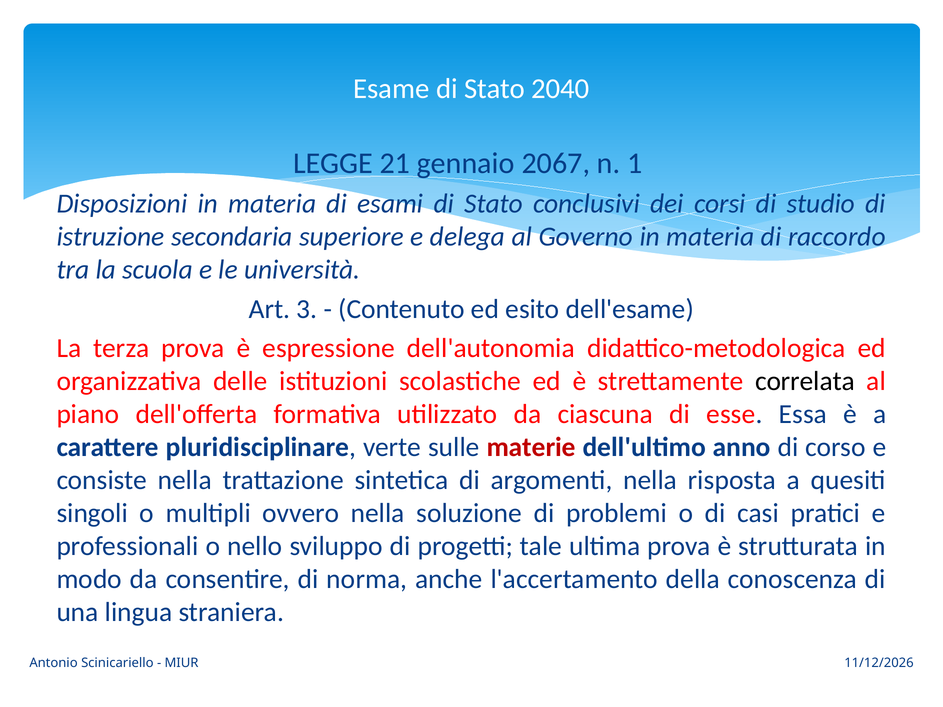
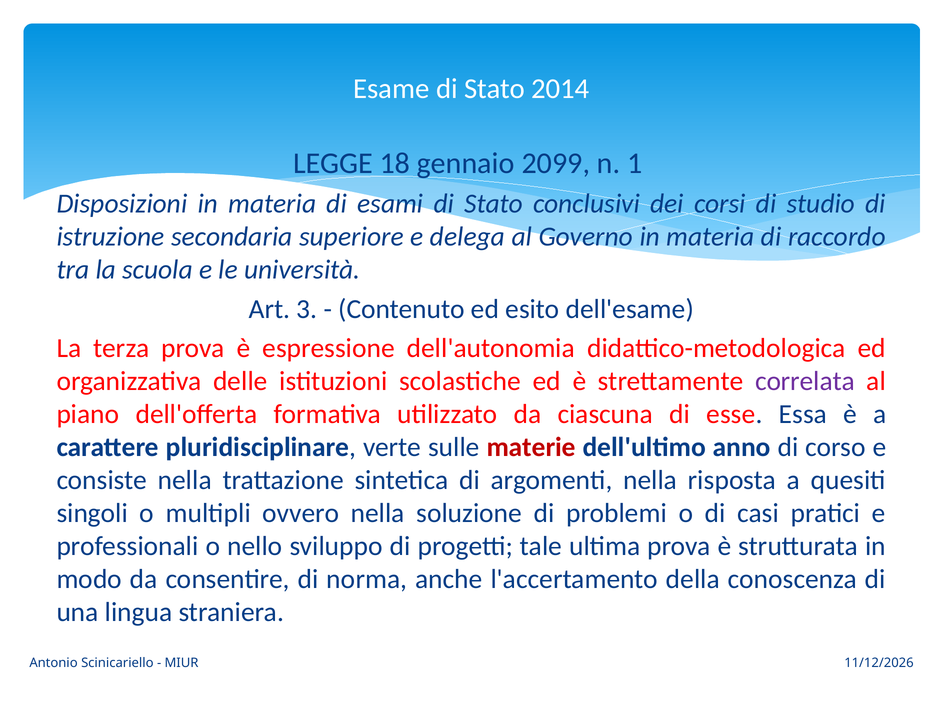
2040: 2040 -> 2014 (560, 89)
21: 21 -> 18 (395, 163)
2067: 2067 -> 2099 (556, 163)
correlata colour: black -> purple (805, 381)
